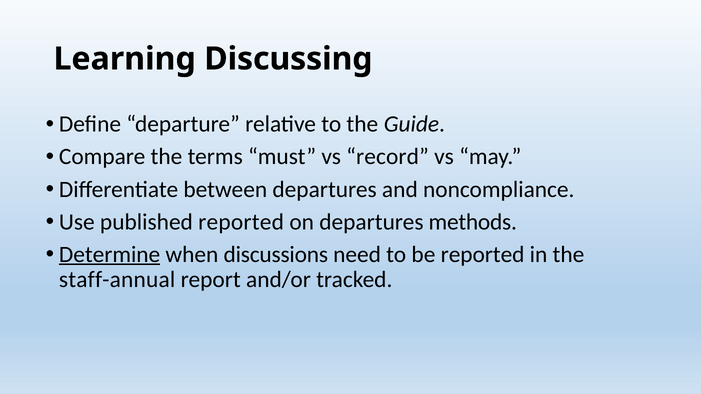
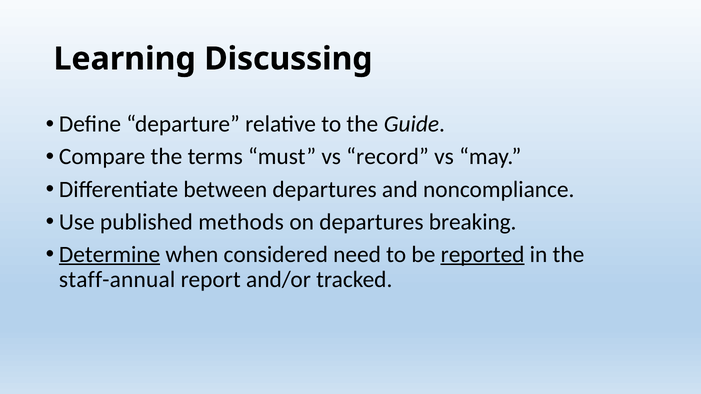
published reported: reported -> methods (241, 222)
methods: methods -> breaking (473, 222)
discussions: discussions -> considered (276, 255)
reported underline: none -> present (483, 255)
